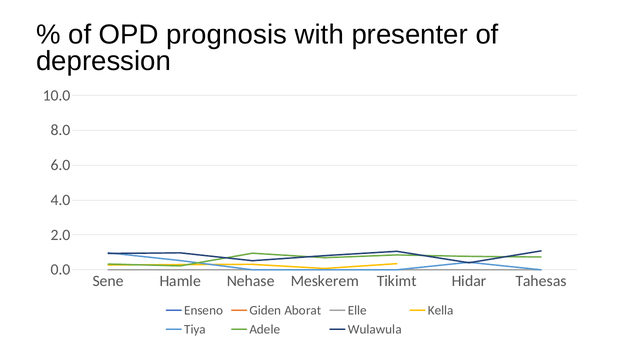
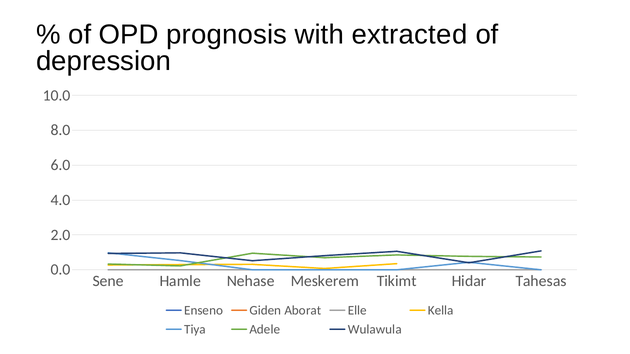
presenter: presenter -> extracted (410, 35)
